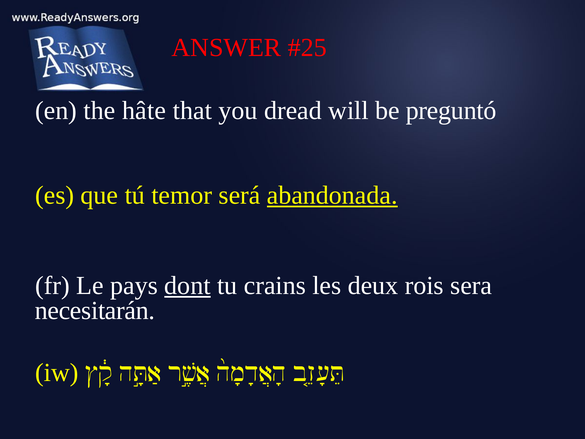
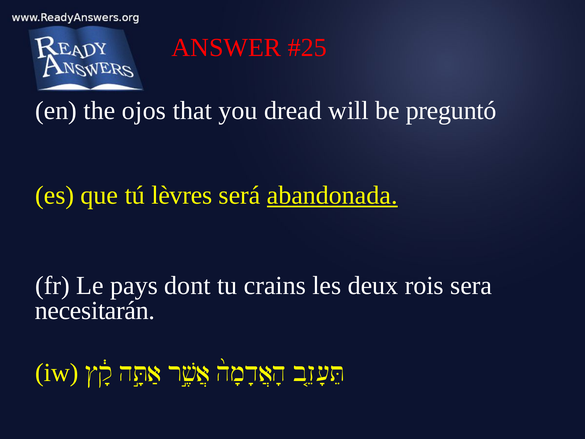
hâte: hâte -> ojos (144, 110)
temor: temor -> lèvres (182, 195)
dont underline: present -> none (187, 285)
